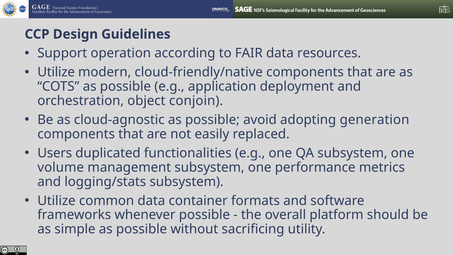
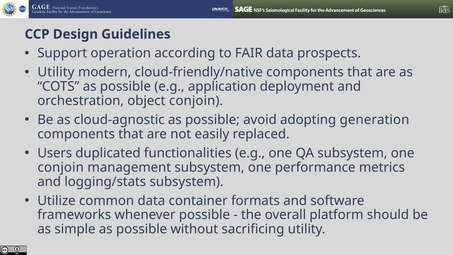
resources: resources -> prospects (329, 53)
Utilize: Utilize -> Utility (56, 72)
volume: volume -> conjoin (61, 167)
